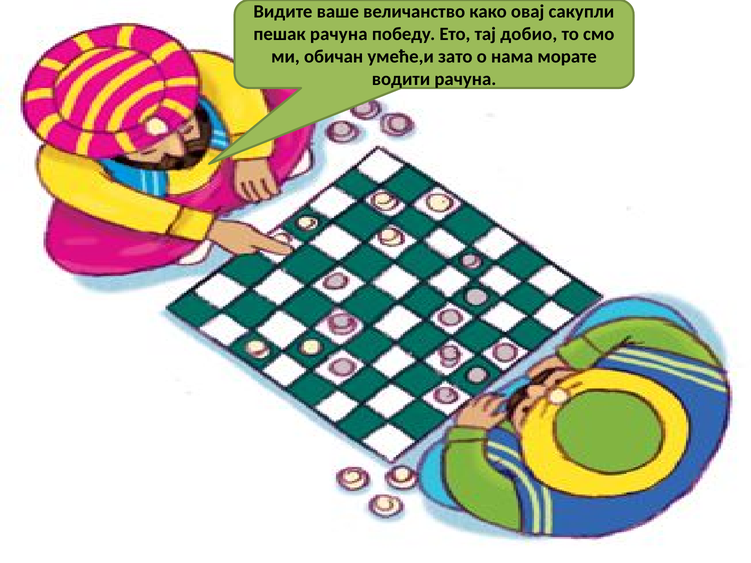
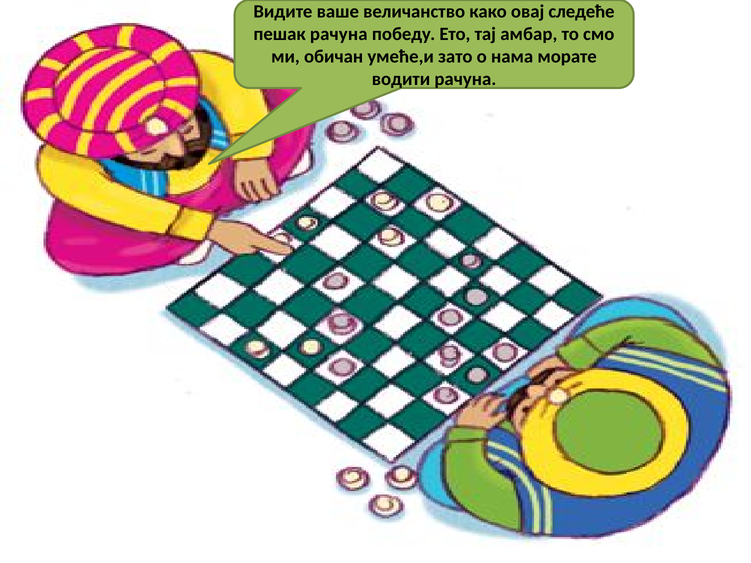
сакупли: сакупли -> следеће (582, 12)
добио: добио -> амбар (529, 34)
